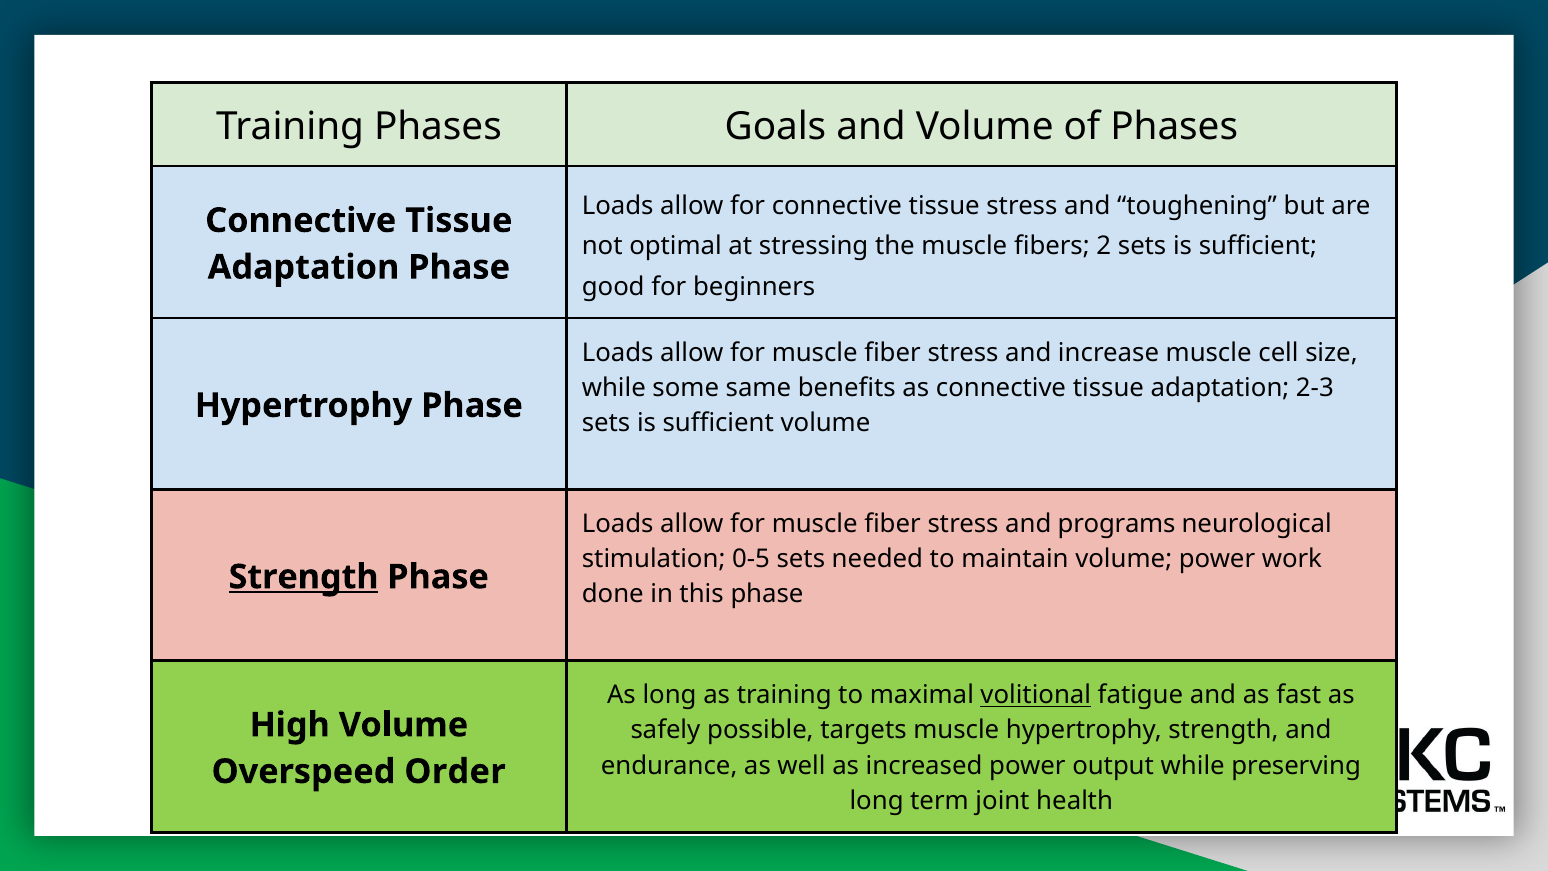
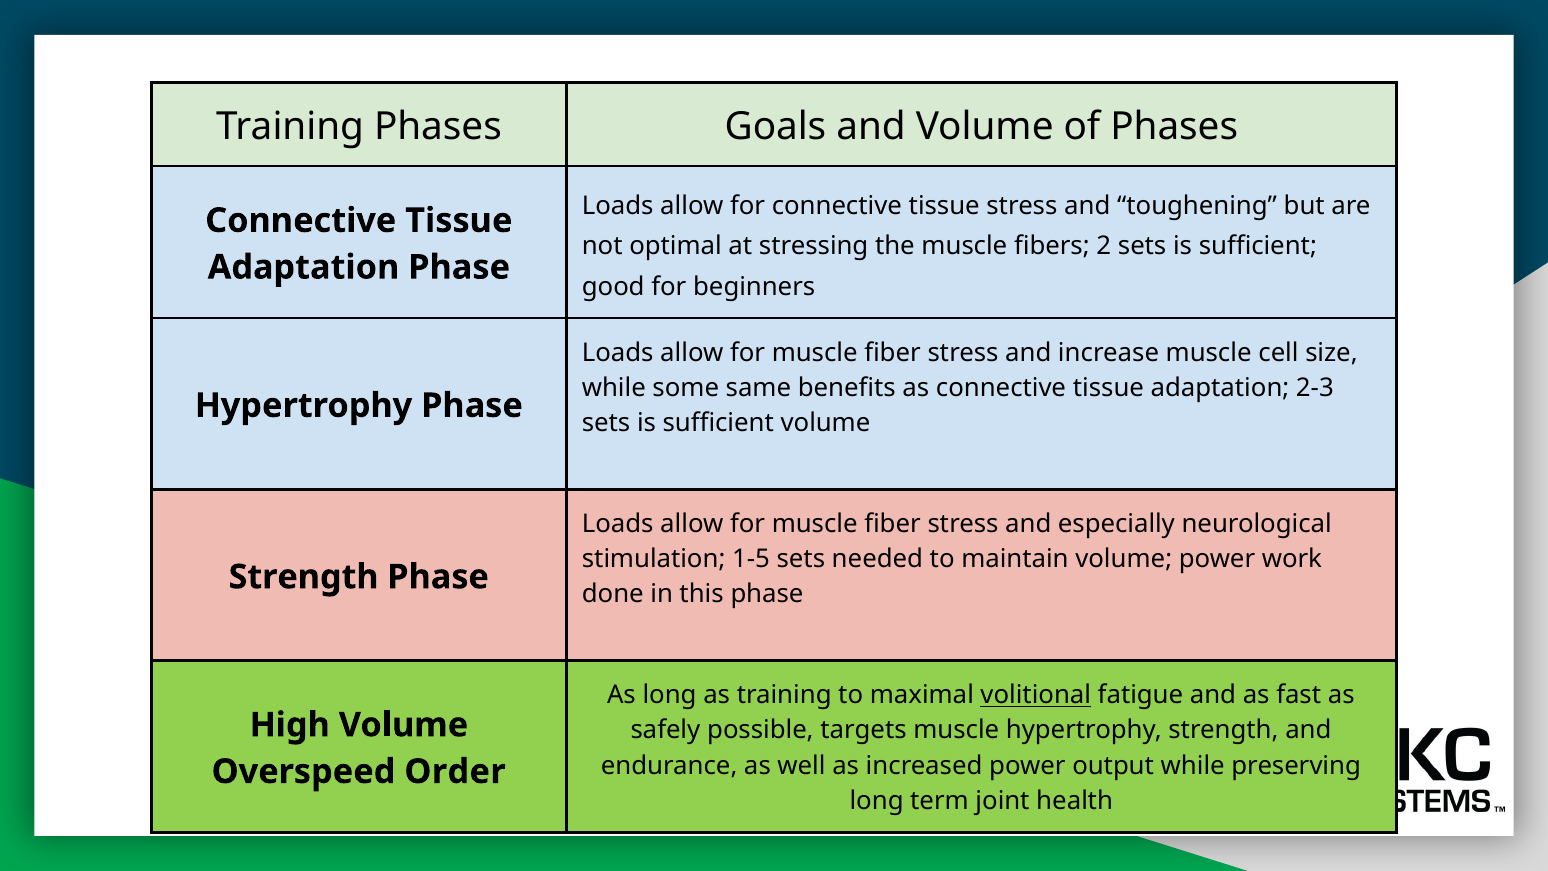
programs: programs -> especially (1116, 524)
0-5: 0-5 -> 1-5 (751, 559)
Strength underline: present -> none (304, 577)
